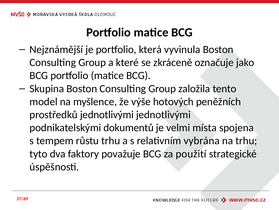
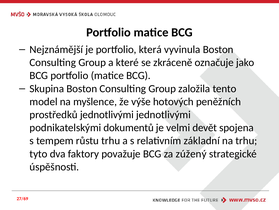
místa: místa -> devět (205, 127)
vybrána: vybrána -> základní (202, 140)
použití: použití -> zúžený (191, 153)
